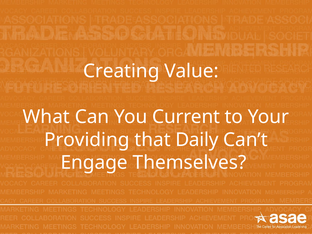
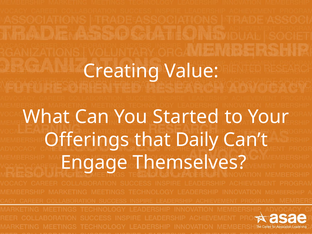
Current: Current -> Started (186, 117)
Providing: Providing -> Offerings (87, 140)
